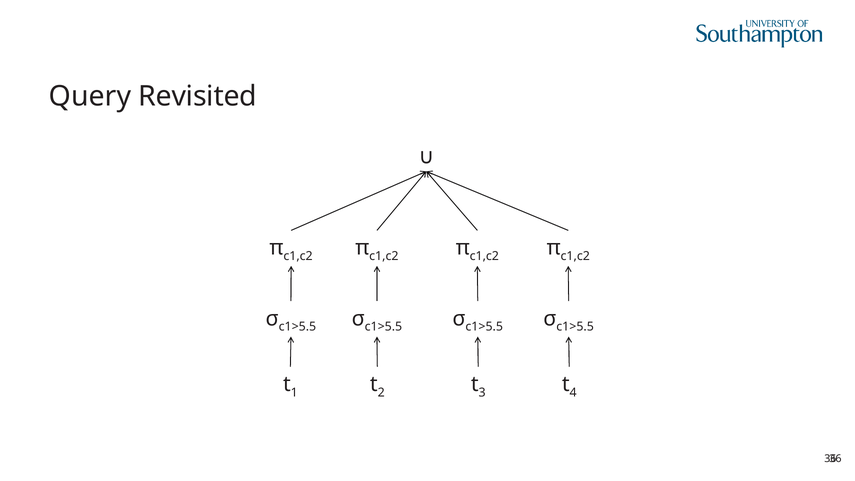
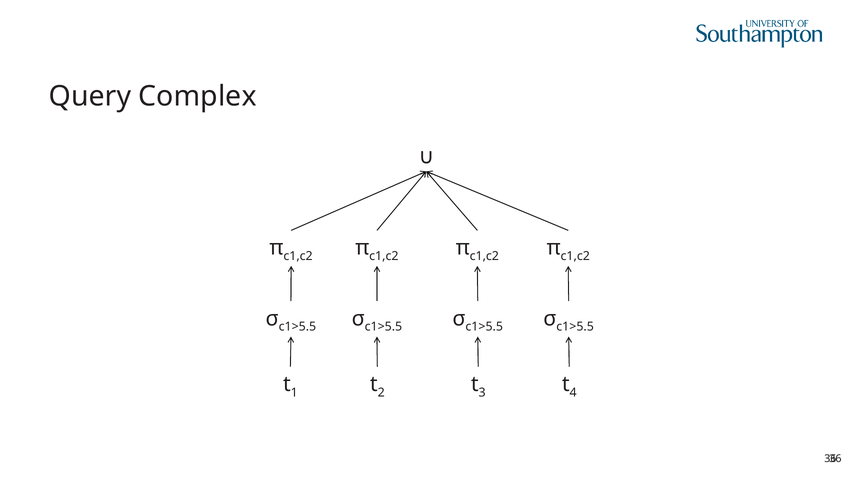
Revisited: Revisited -> Complex (198, 96)
